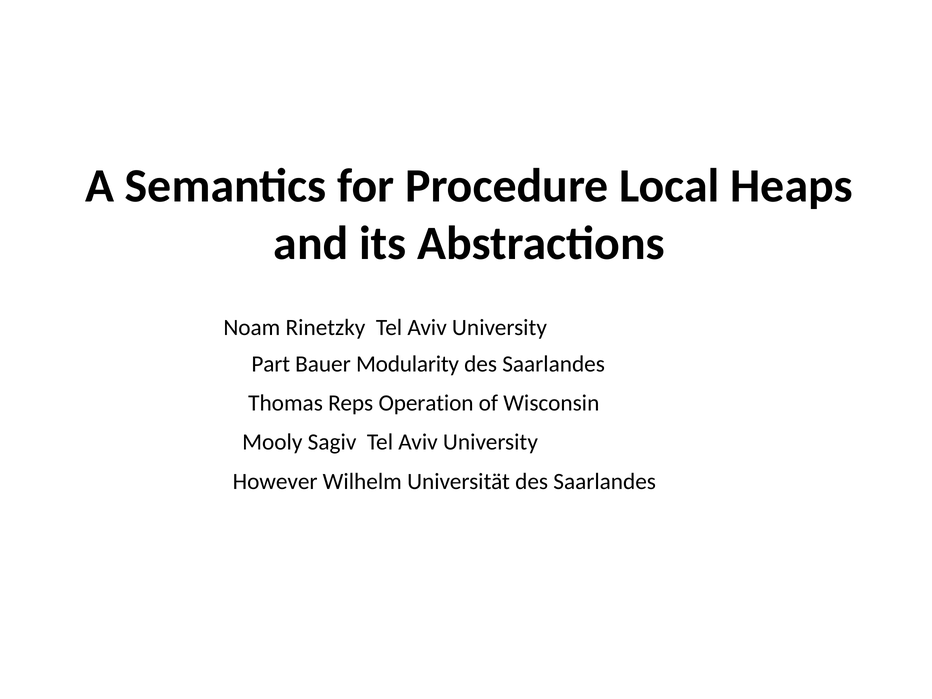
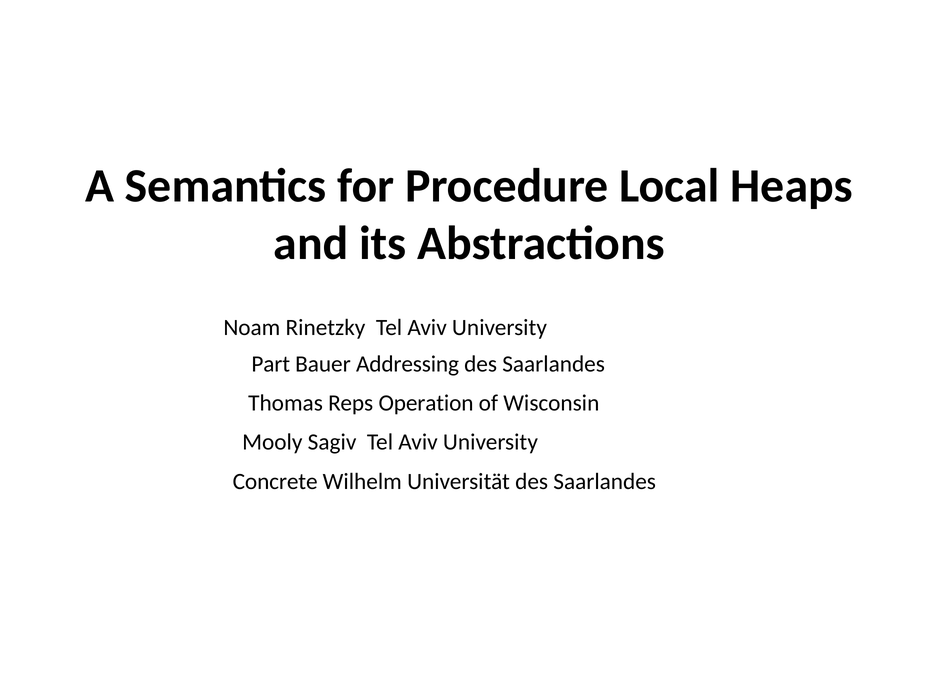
Modularity: Modularity -> Addressing (408, 364)
However: However -> Concrete (275, 481)
